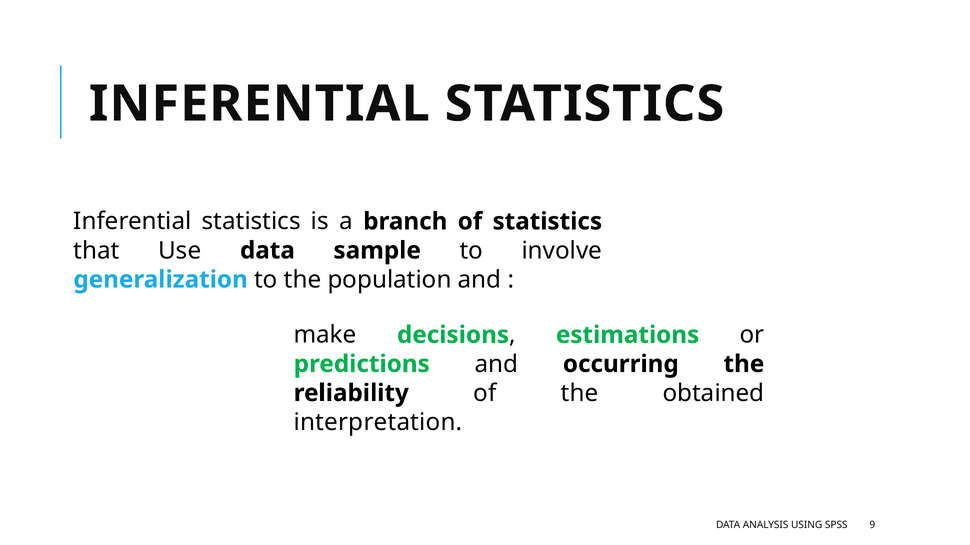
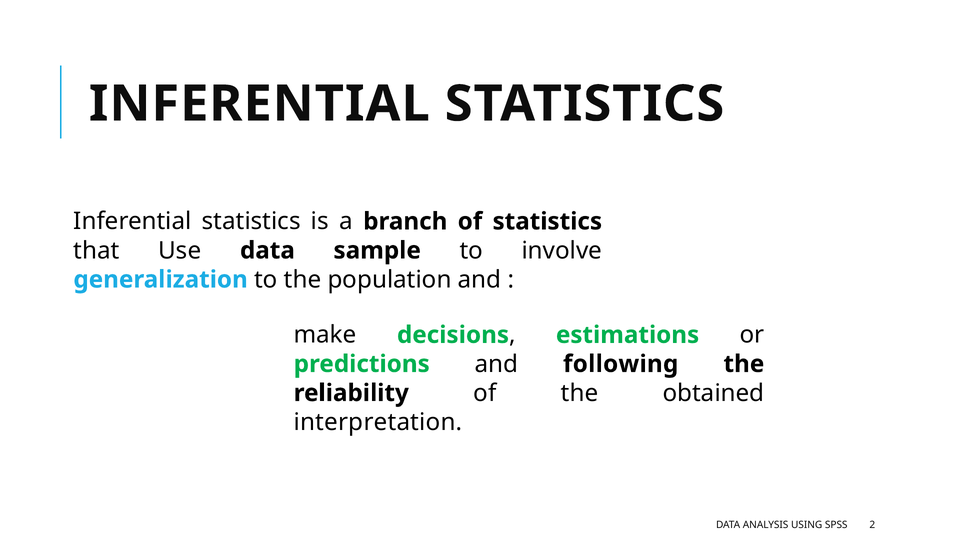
occurring: occurring -> following (621, 364)
9: 9 -> 2 (872, 526)
